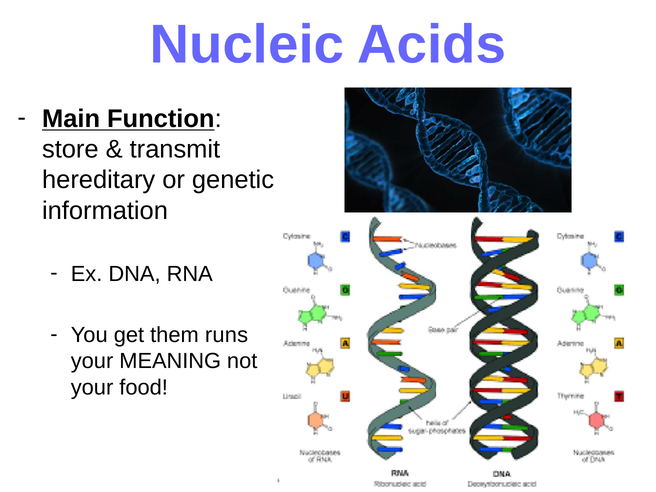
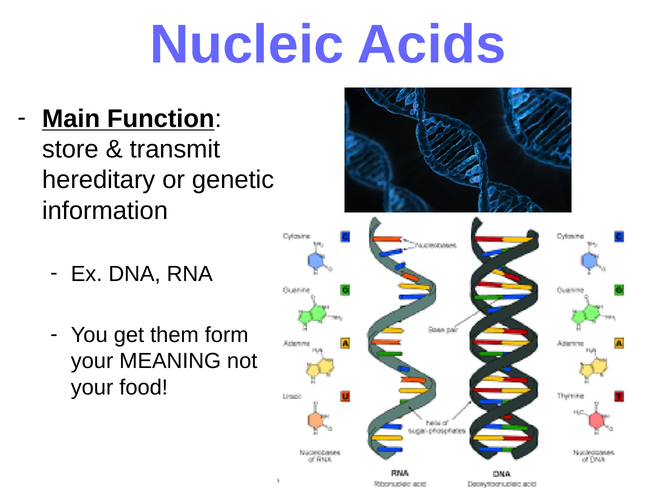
runs: runs -> form (227, 335)
